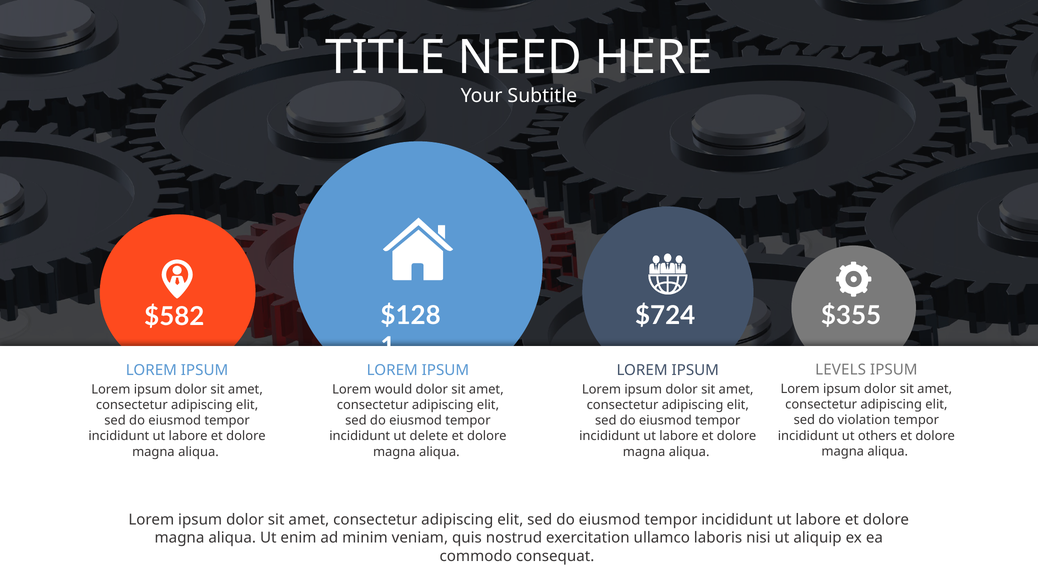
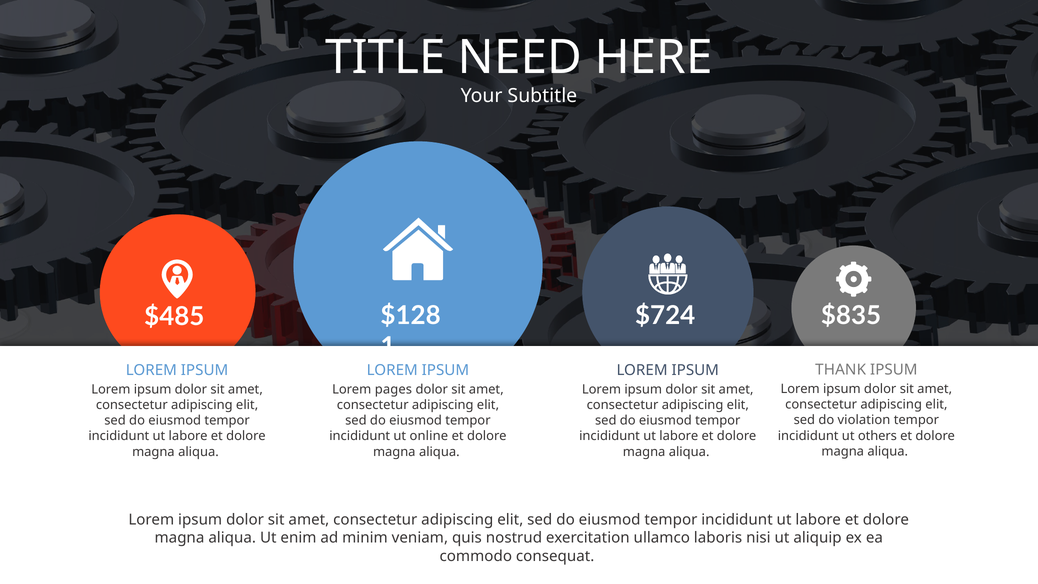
$355: $355 -> $835 (851, 316)
$582: $582 -> $485 (174, 317)
LEVELS: LEVELS -> THANK (841, 370)
would: would -> pages (393, 389)
delete: delete -> online (429, 436)
